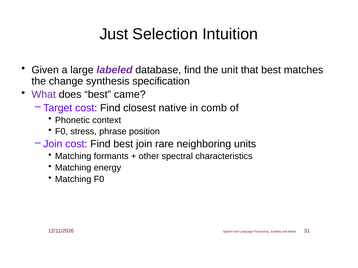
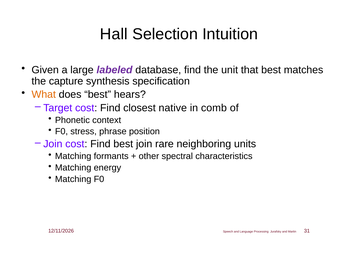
Just: Just -> Hall (114, 34)
change: change -> capture (66, 81)
What colour: purple -> orange (44, 95)
came: came -> hears (130, 95)
